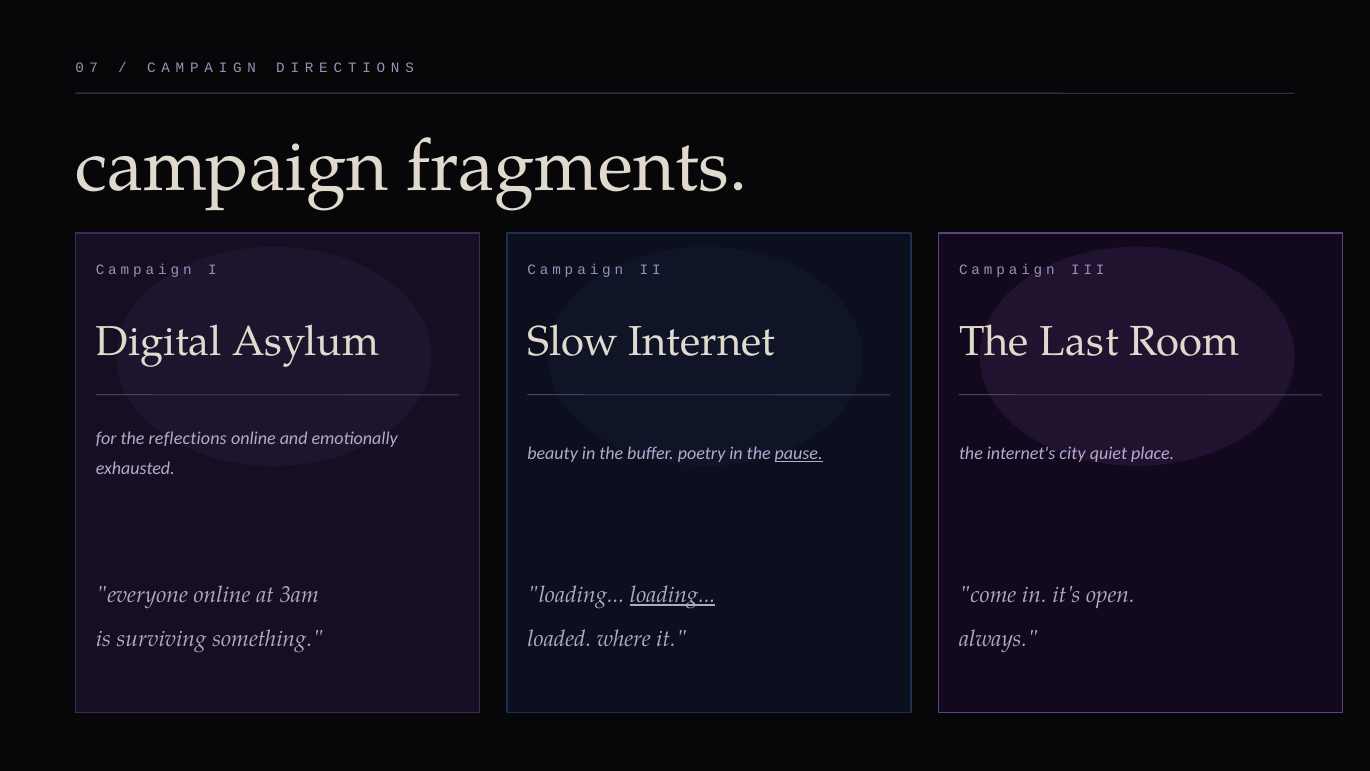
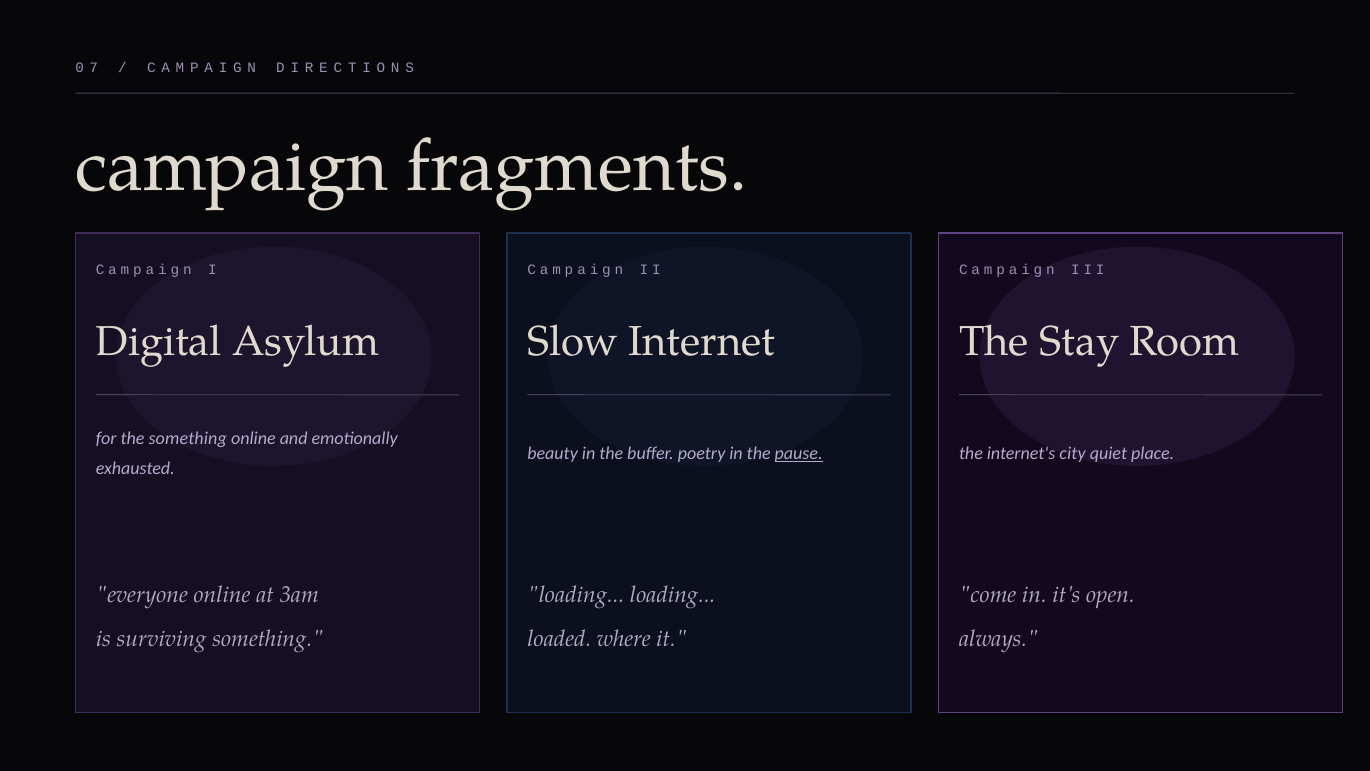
Last: Last -> Stay (1079, 342)
the reflections: reflections -> something (188, 438)
loading underline: present -> none (673, 595)
